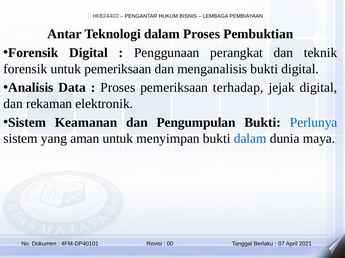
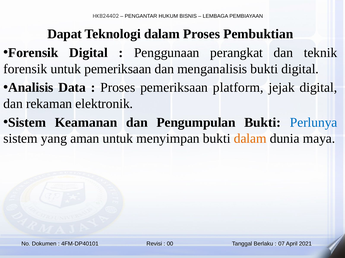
Antar: Antar -> Dapat (65, 34)
terhadap: terhadap -> platform (238, 88)
dalam colour: blue -> orange (250, 139)
